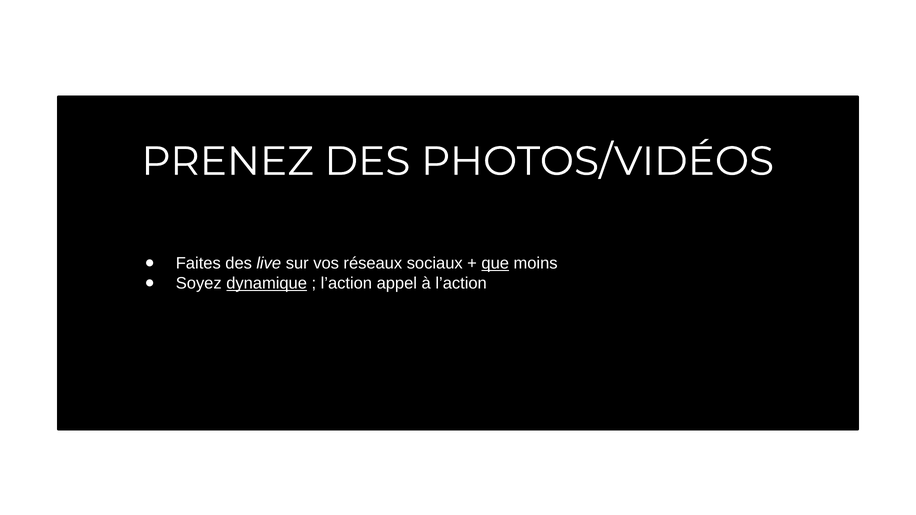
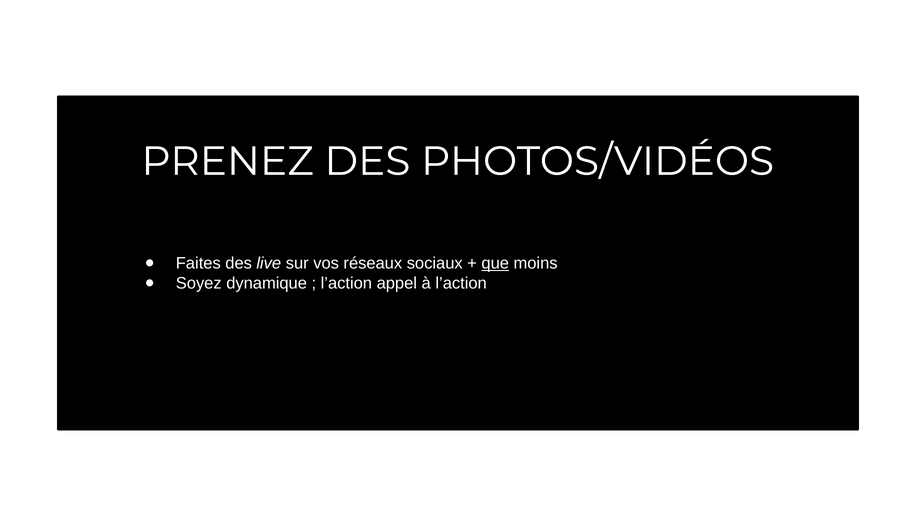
dynamique underline: present -> none (267, 283)
